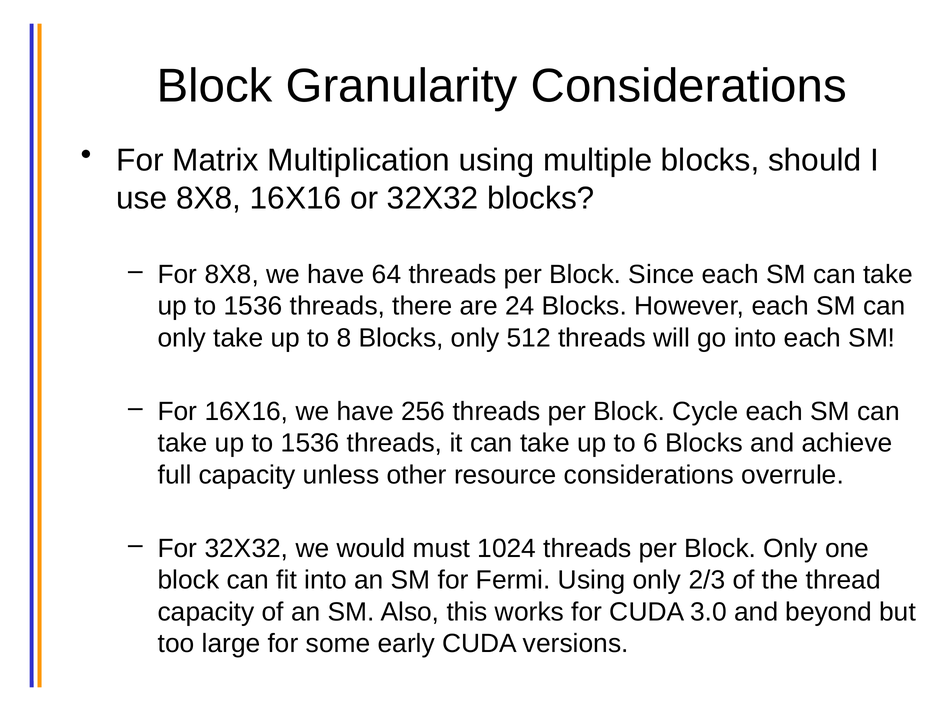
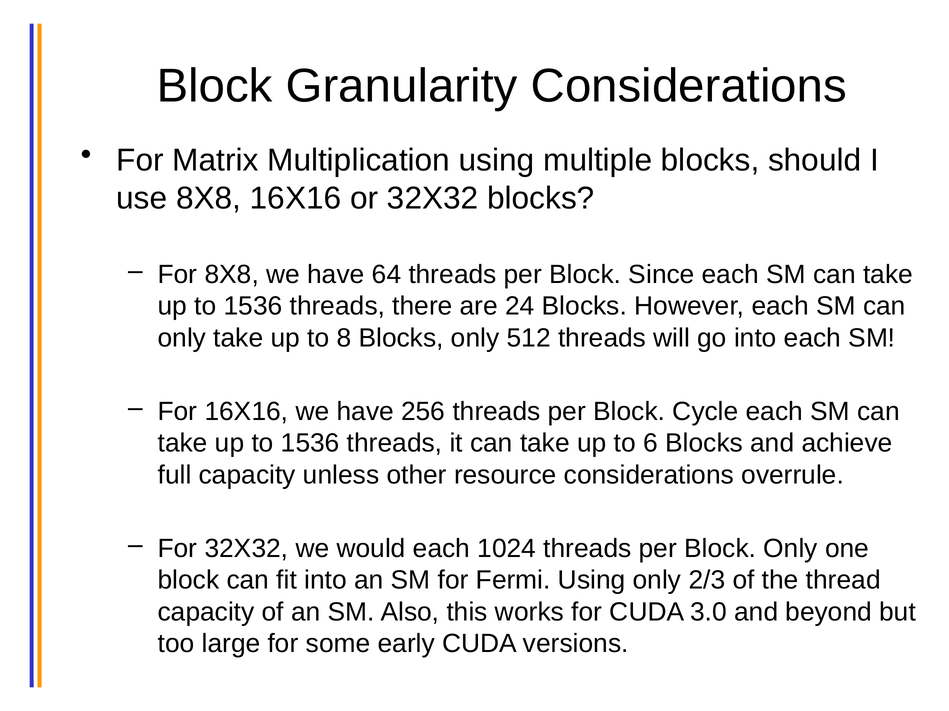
would must: must -> each (442, 549)
